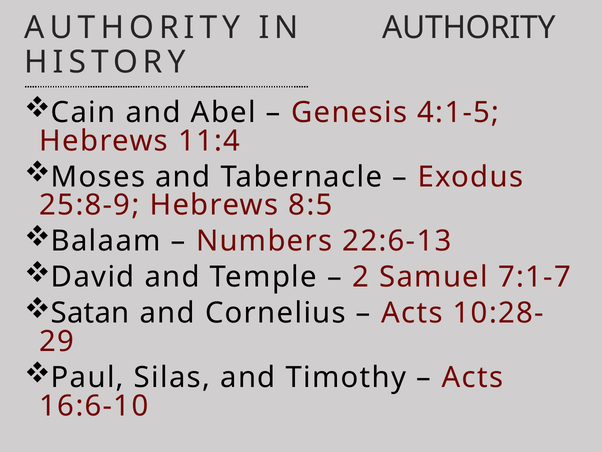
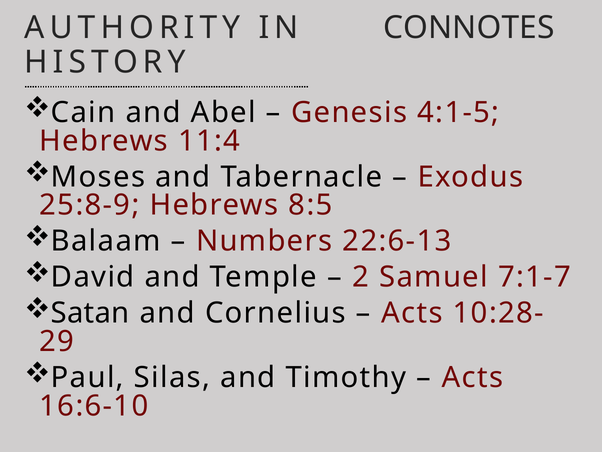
IN AUTHORITY: AUTHORITY -> CONNOTES (469, 28)
